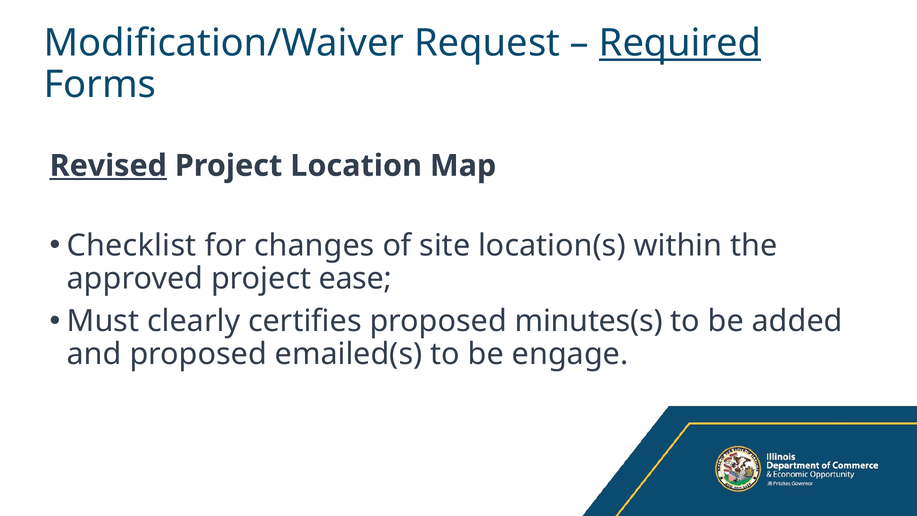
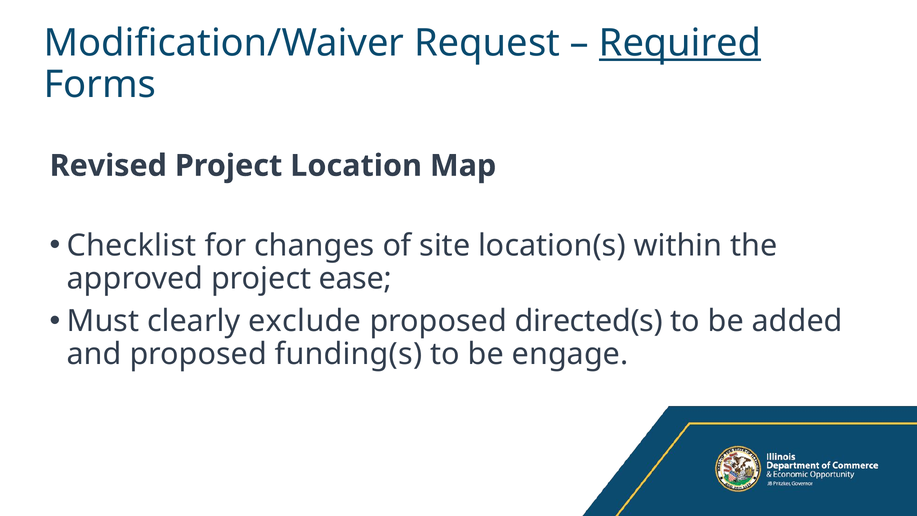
Revised underline: present -> none (108, 166)
certifies: certifies -> exclude (305, 321)
minutes(s: minutes(s -> directed(s (589, 321)
emailed(s: emailed(s -> funding(s (349, 354)
